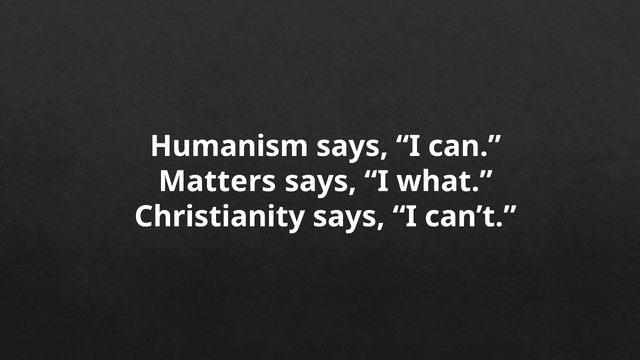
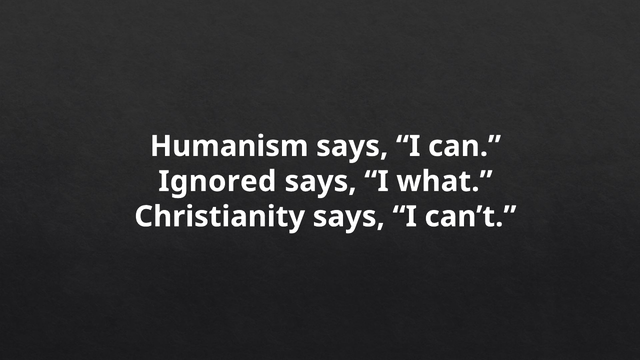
Matters: Matters -> Ignored (217, 181)
